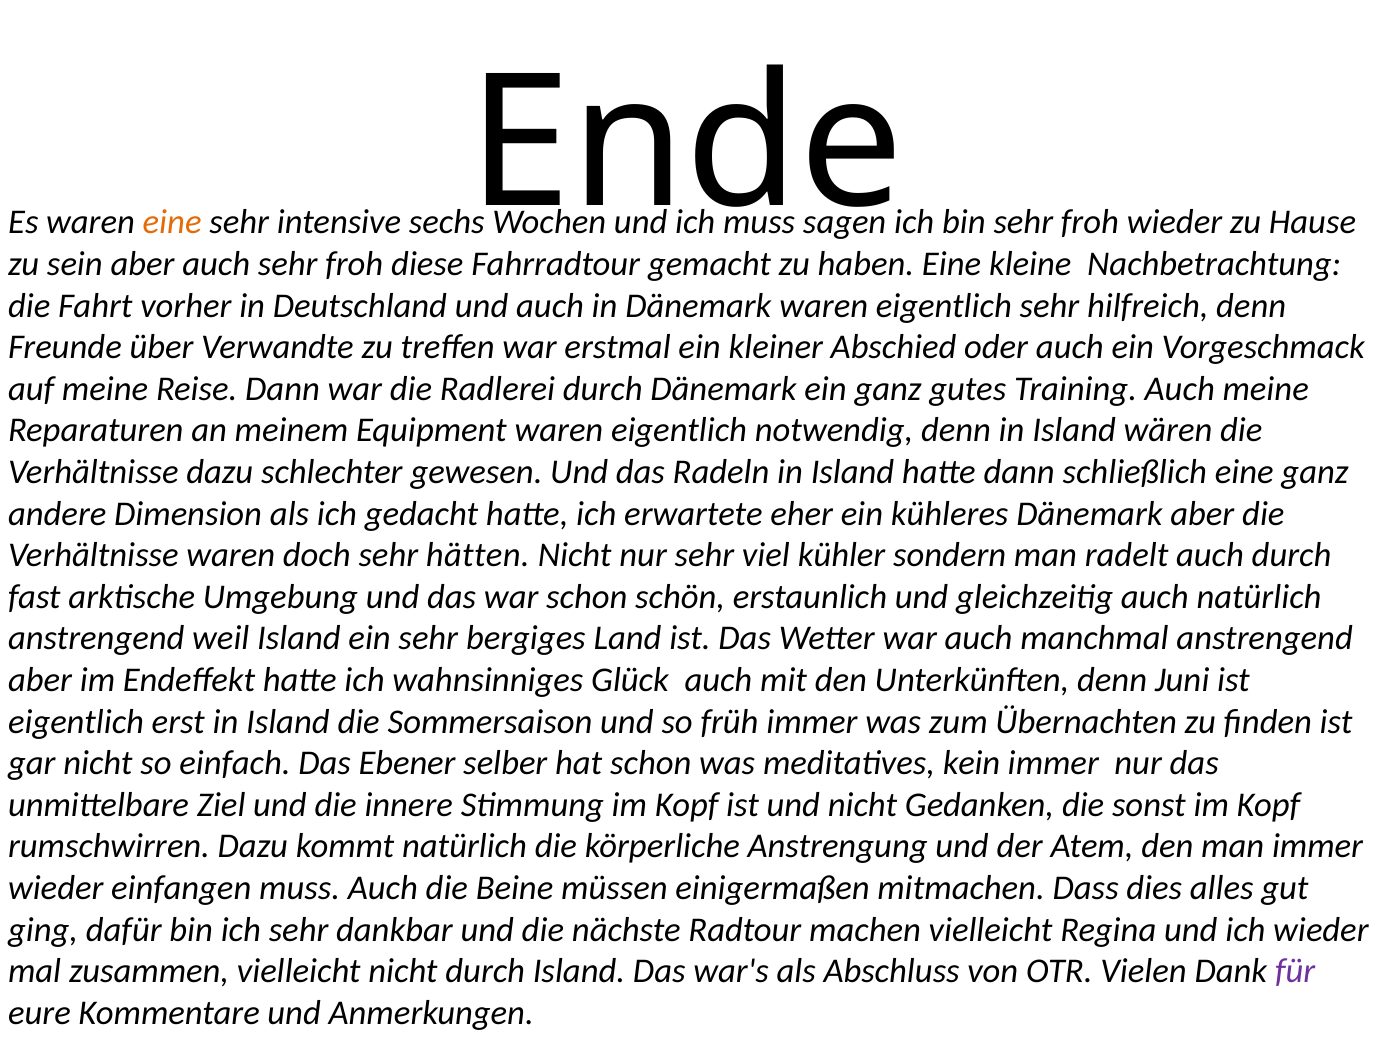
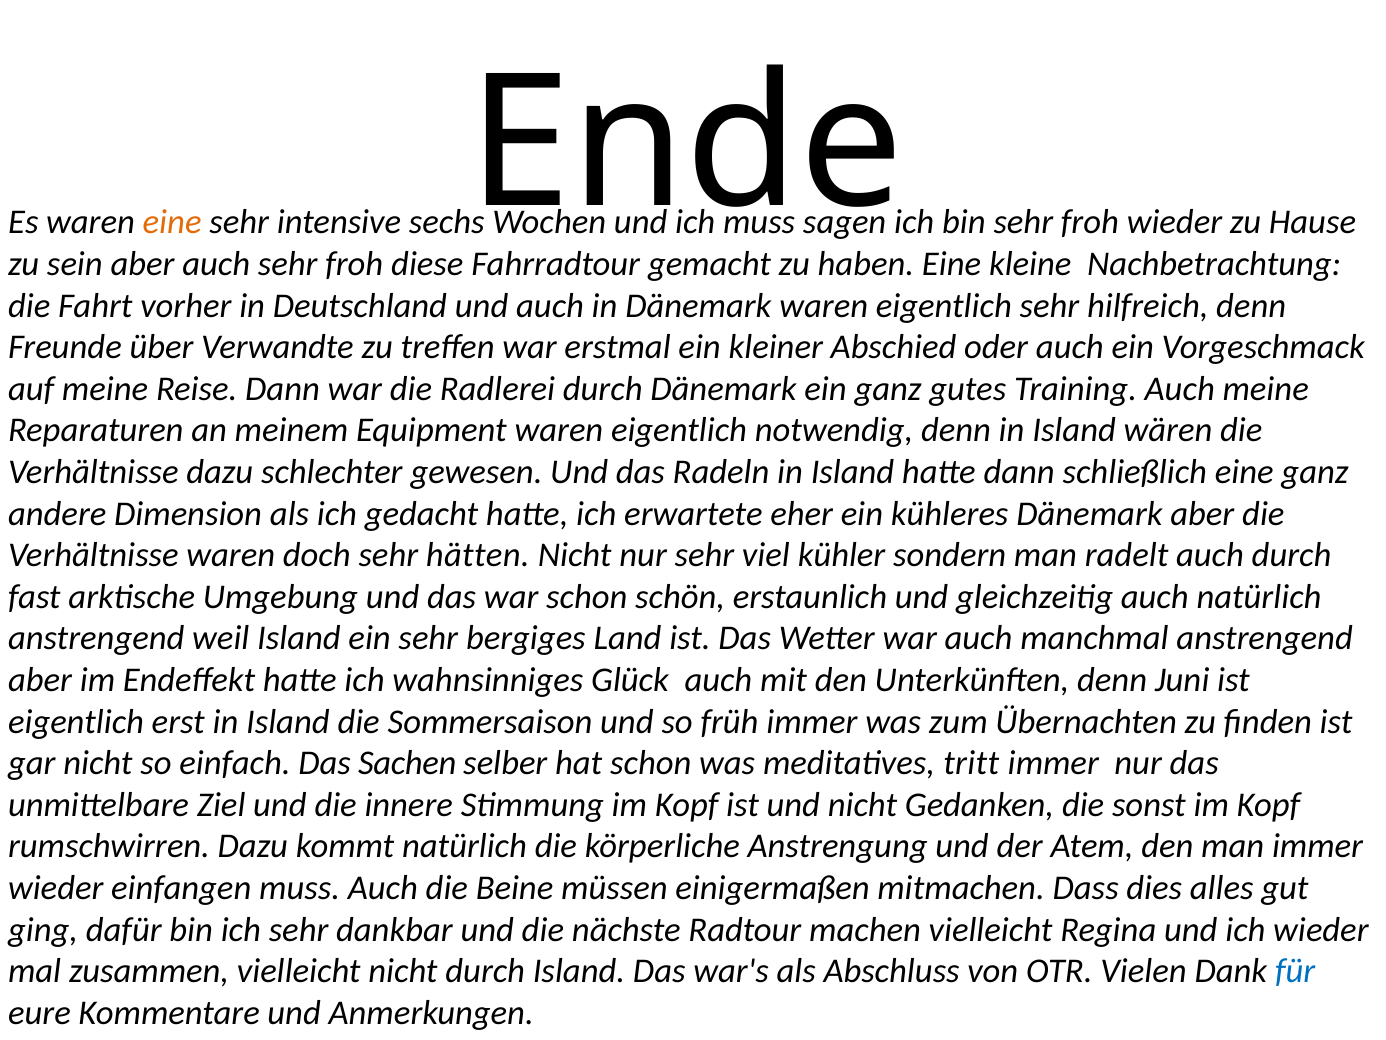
Ebener: Ebener -> Sachen (407, 763)
kein: kein -> tritt (971, 763)
für colour: purple -> blue (1295, 971)
